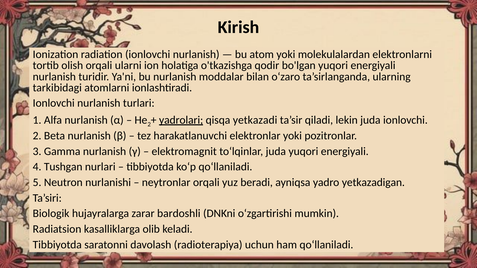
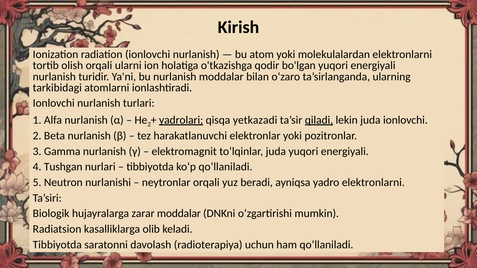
qiladi underline: none -> present (319, 120)
yadro yetkazadigan: yetkazadigan -> elektronlarni (373, 183)
zarar bardoshli: bardoshli -> moddalar (179, 214)
